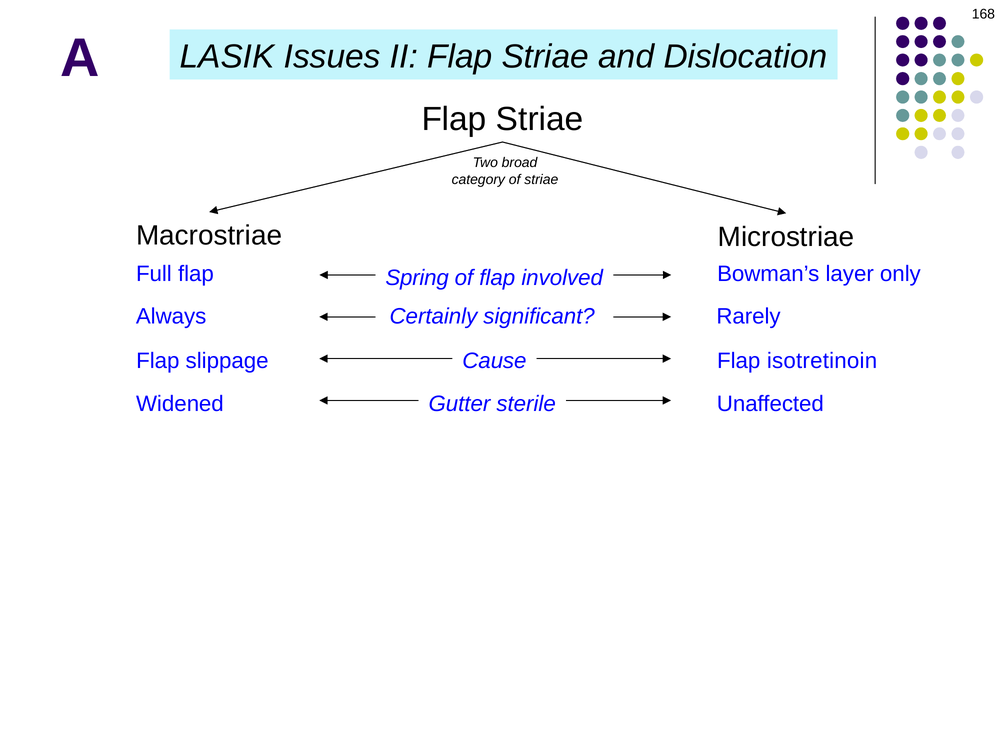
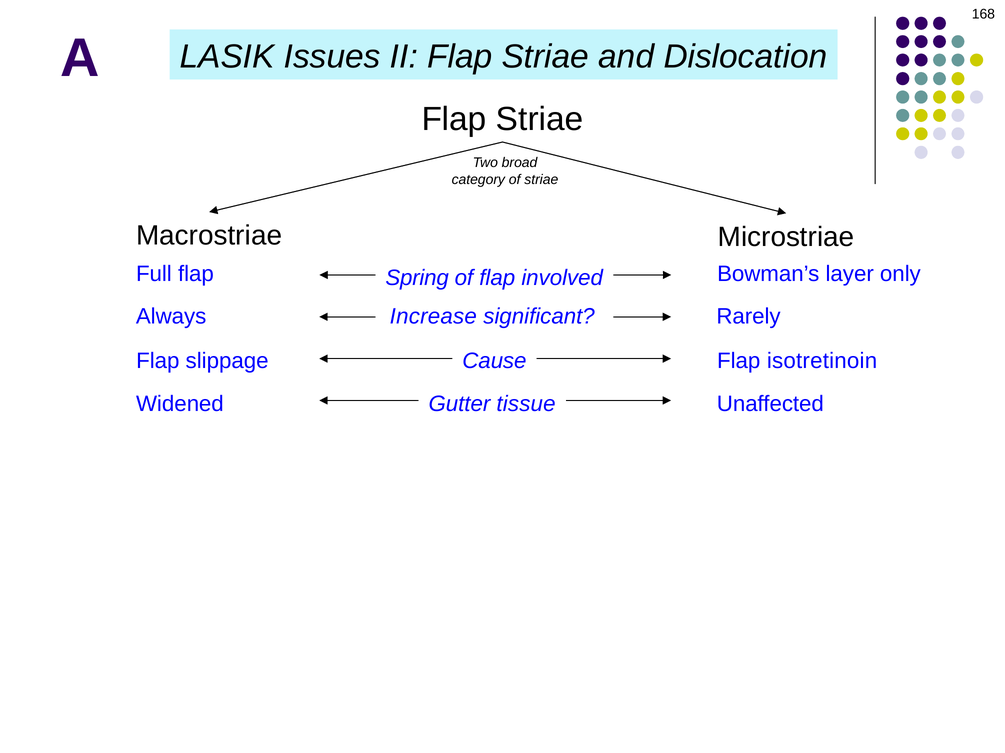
Certainly: Certainly -> Increase (433, 317)
sterile: sterile -> tissue (526, 404)
